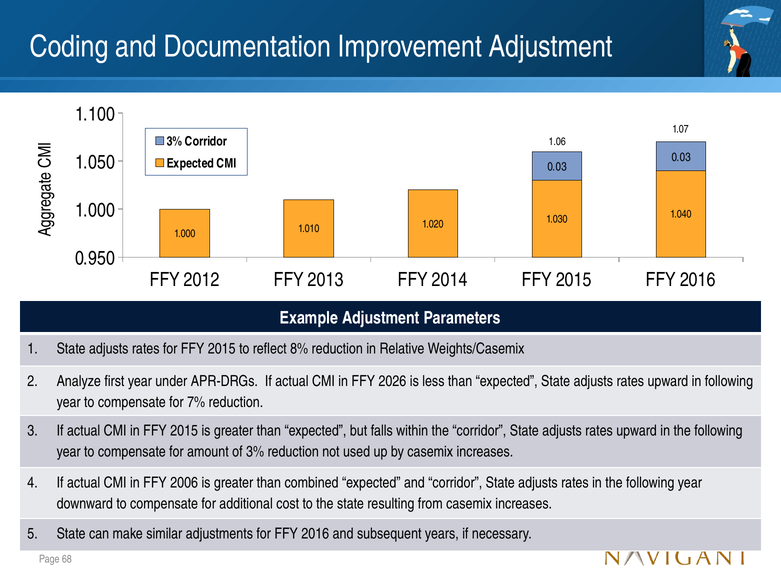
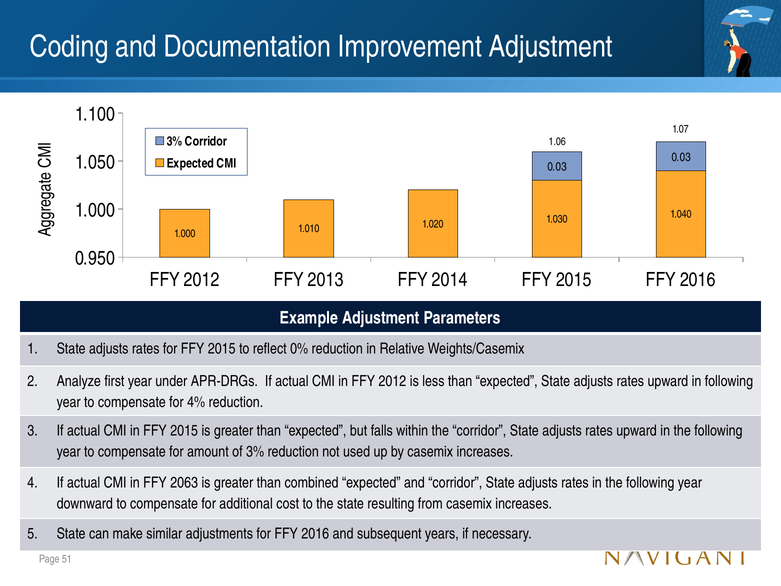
8%: 8% -> 0% (299, 349)
in FFY 2026: 2026 -> 2012 (392, 381)
7%: 7% -> 4% (196, 402)
2006: 2006 -> 2063 (184, 483)
68: 68 -> 51 (67, 559)
